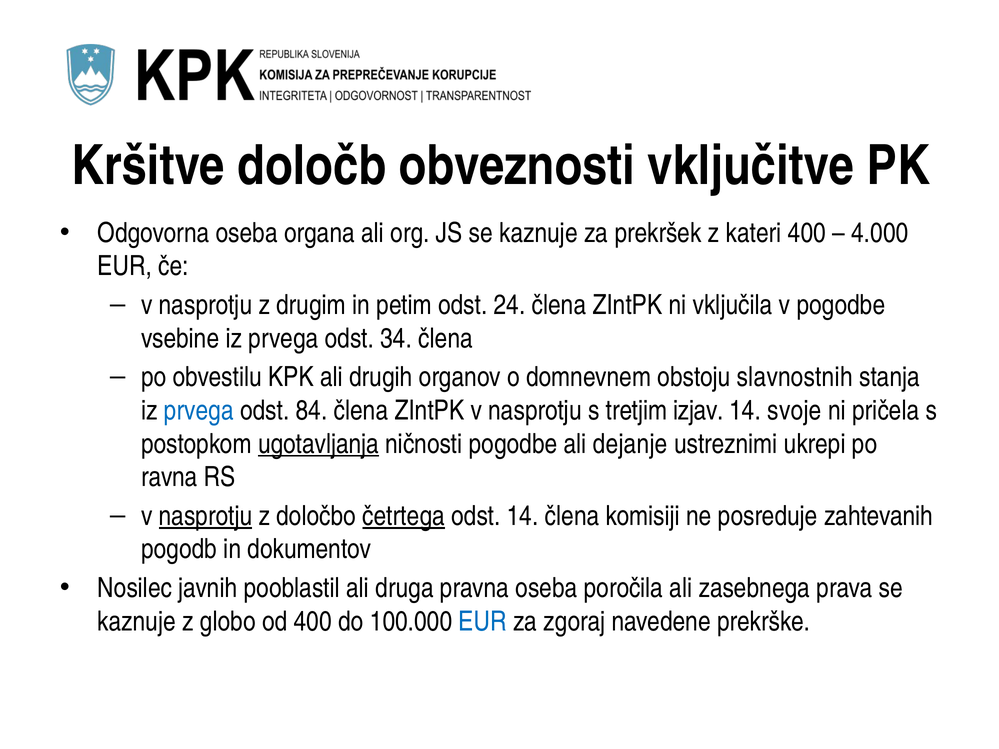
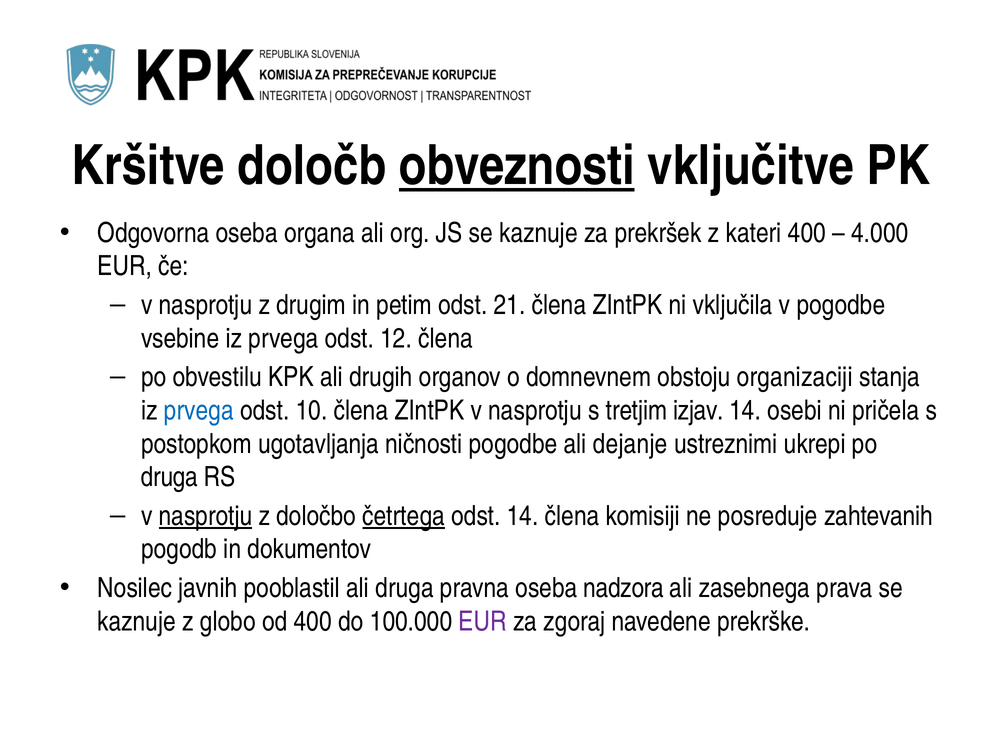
obveznosti underline: none -> present (517, 166)
24: 24 -> 21 (510, 305)
34: 34 -> 12 (396, 339)
slavnostnih: slavnostnih -> organizaciji (795, 377)
84: 84 -> 10 (312, 411)
svoje: svoje -> osebi (795, 411)
ugotavljanja underline: present -> none (319, 444)
ravna: ravna -> druga (169, 477)
poročila: poročila -> nadzora (624, 588)
EUR colour: blue -> purple (483, 622)
